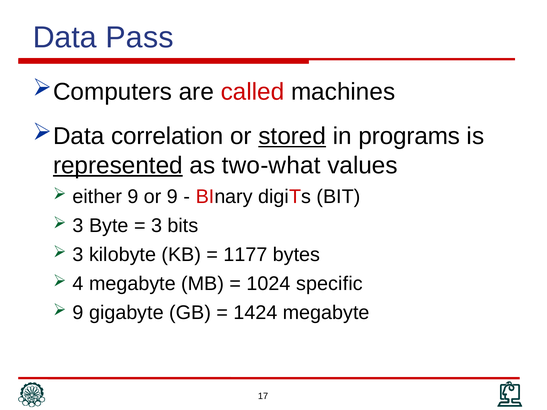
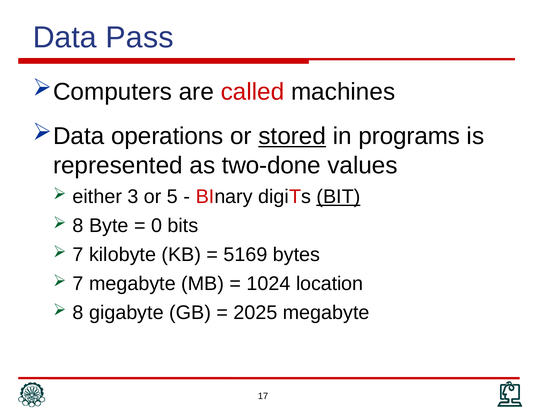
correlation: correlation -> operations (167, 136)
represented underline: present -> none (118, 165)
two-what: two-what -> two-done (271, 165)
either 9: 9 -> 3 (133, 197)
or 9: 9 -> 5 (172, 197)
BIT underline: none -> present (338, 197)
3: 3 -> 8 (78, 226)
3: 3 -> 0 (157, 226)
3: 3 -> 7 (78, 255)
1177: 1177 -> 5169 (246, 255)
4: 4 -> 7 (78, 284)
specific: specific -> location (330, 284)
9: 9 -> 8 (78, 313)
1424: 1424 -> 2025 (255, 313)
